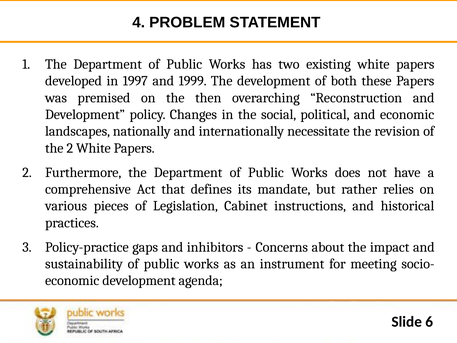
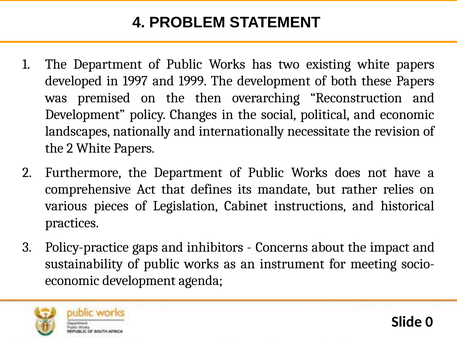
6: 6 -> 0 (429, 322)
